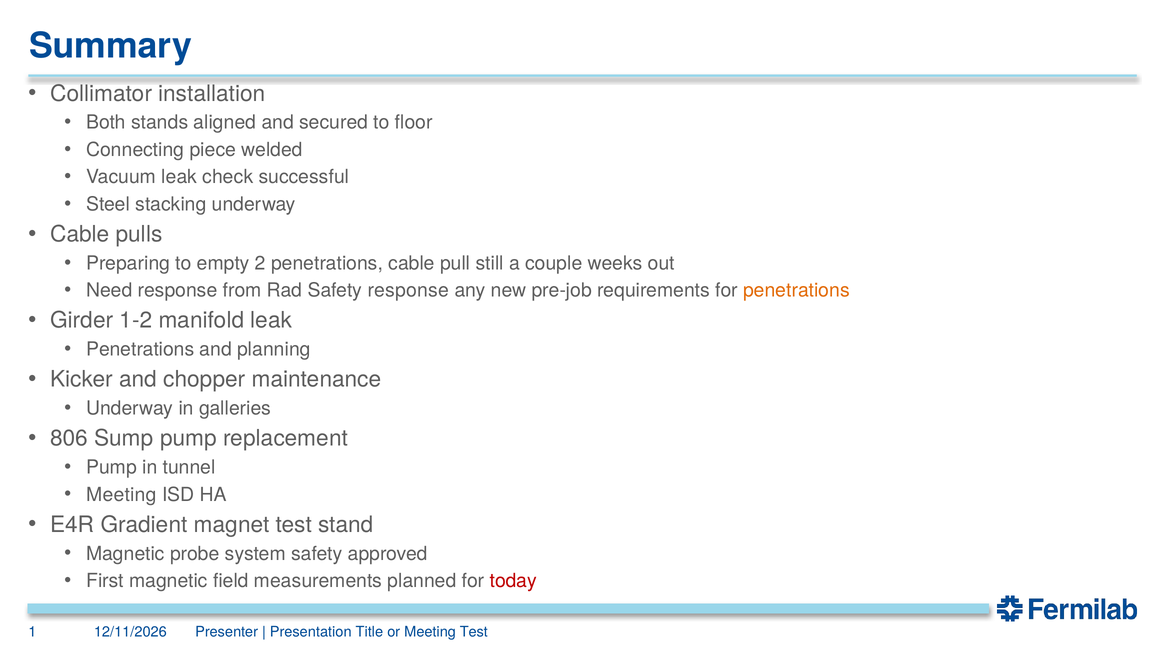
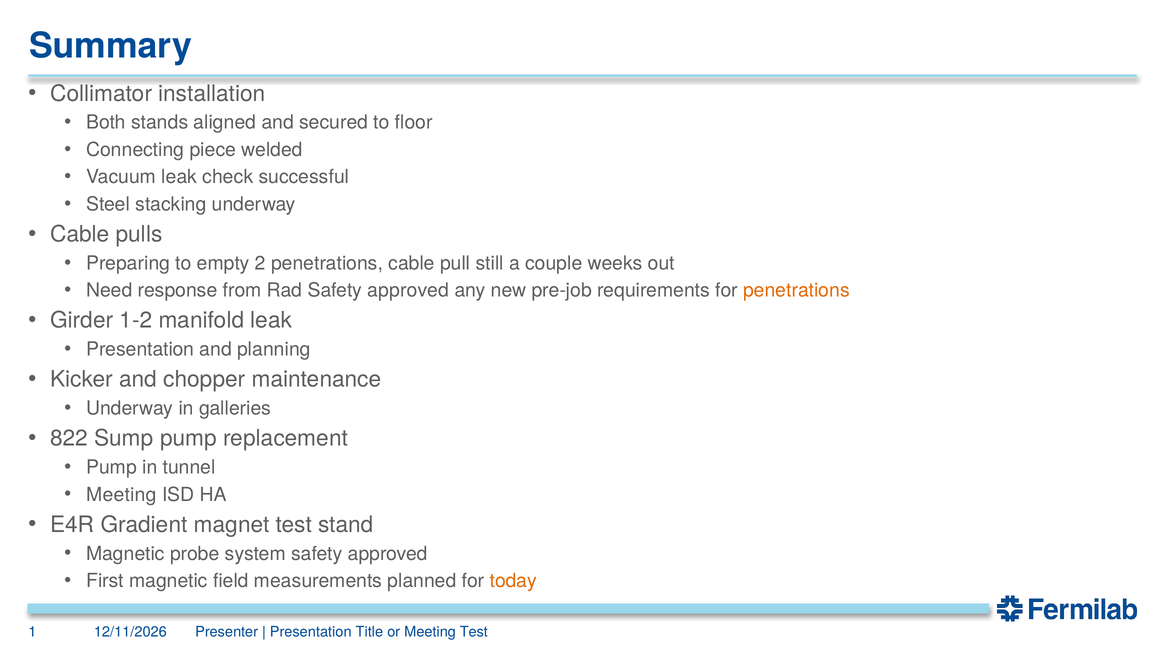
Rad Safety response: response -> approved (408, 290)
Penetrations: Penetrations -> Presentation (140, 349)
806: 806 -> 822 (69, 438)
today colour: red -> orange (513, 581)
